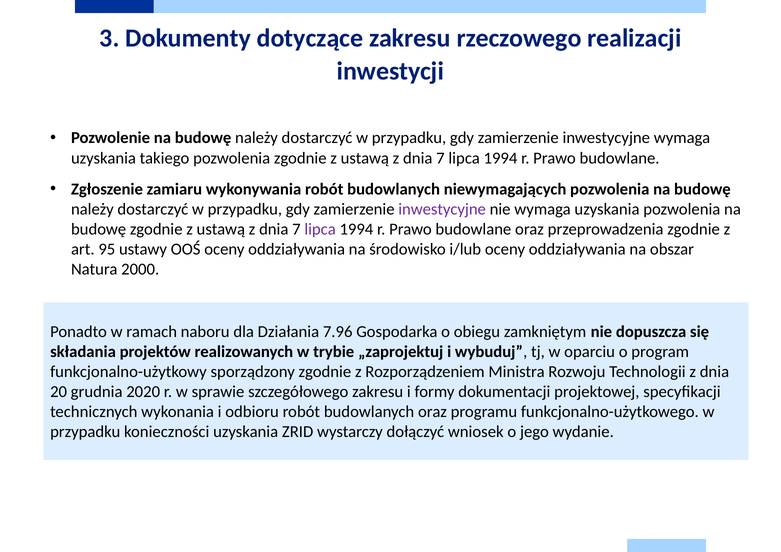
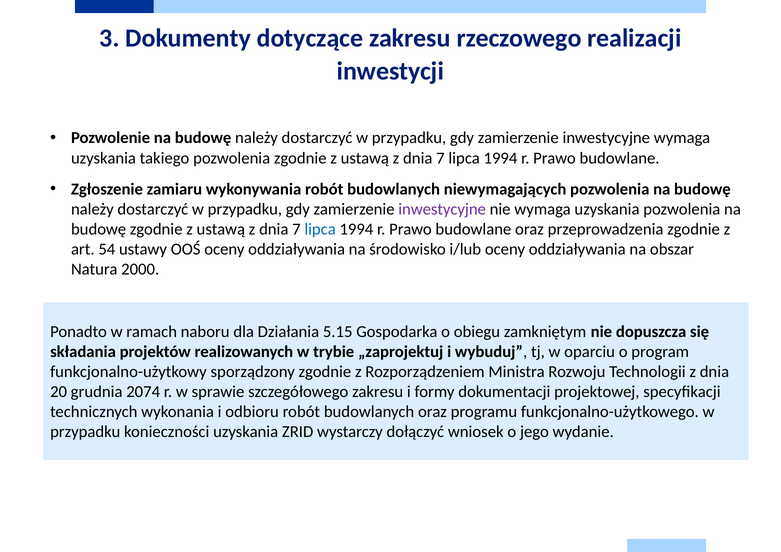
lipca colour: purple -> blue (320, 229)
95: 95 -> 54 (107, 249)
7.96: 7.96 -> 5.15 (338, 332)
2020: 2020 -> 2074 (143, 392)
